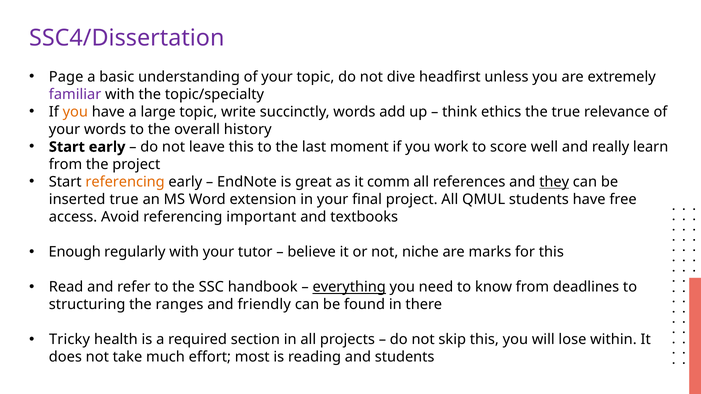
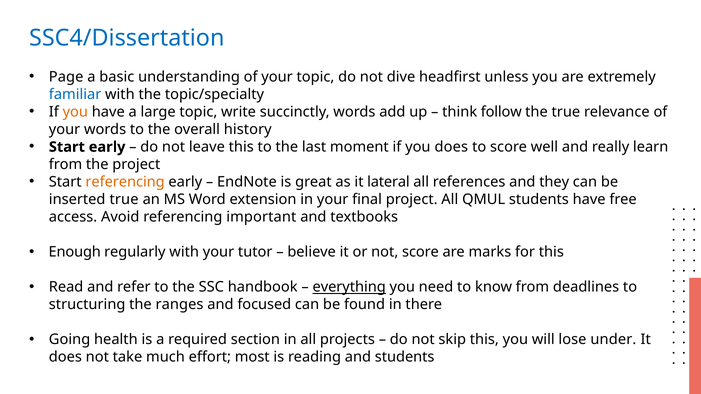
SSC4/Dissertation colour: purple -> blue (127, 38)
familiar colour: purple -> blue (75, 94)
ethics: ethics -> follow (501, 112)
you work: work -> does (451, 147)
comm: comm -> lateral (388, 182)
they underline: present -> none (554, 182)
not niche: niche -> score (420, 252)
friendly: friendly -> focused (264, 305)
Tricky: Tricky -> Going (70, 340)
within: within -> under (613, 340)
